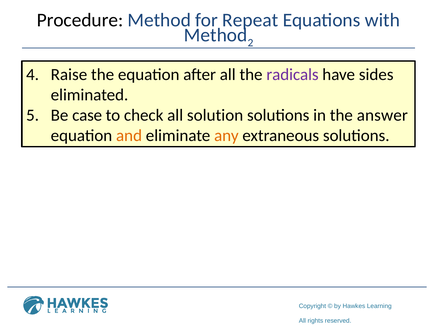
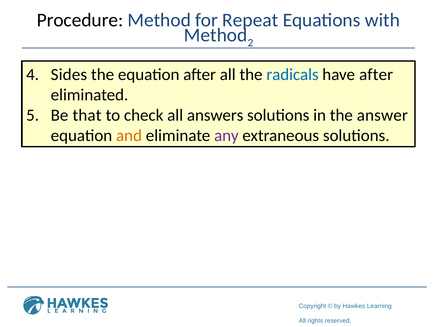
Raise: Raise -> Sides (69, 75)
radicals colour: purple -> blue (292, 75)
have sides: sides -> after (376, 75)
case: case -> that (87, 116)
solution: solution -> answers (215, 116)
any colour: orange -> purple (226, 136)
